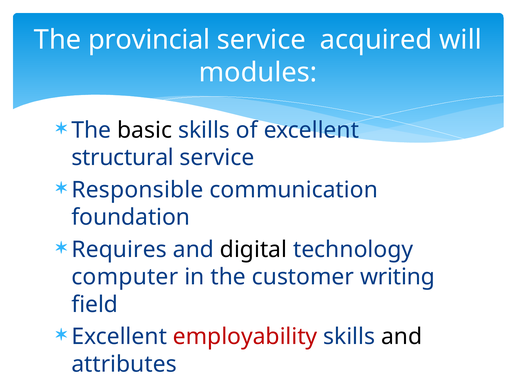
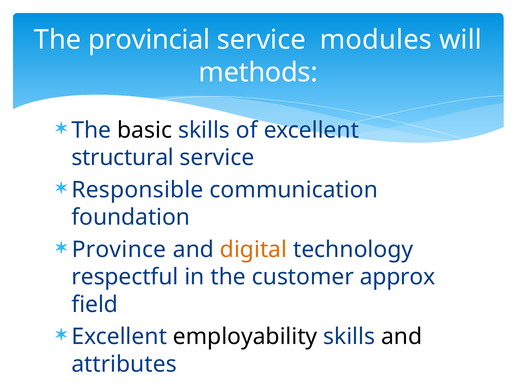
acquired: acquired -> modules (376, 40)
modules: modules -> methods (258, 73)
Requires: Requires -> Province (119, 249)
digital colour: black -> orange (254, 249)
computer: computer -> respectful (125, 277)
writing: writing -> approx (398, 277)
employability colour: red -> black (245, 337)
